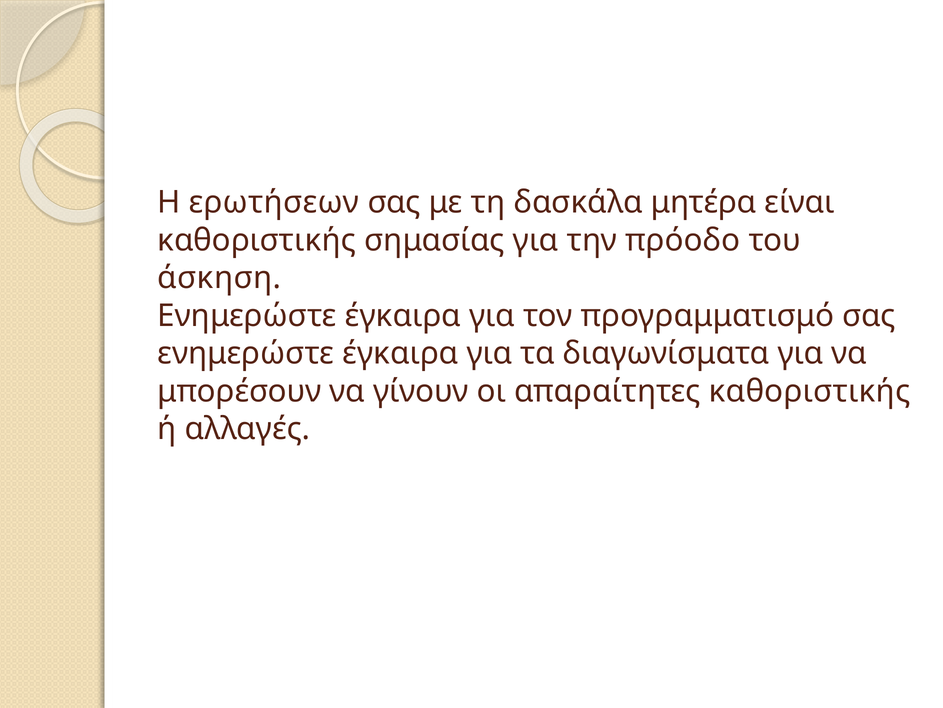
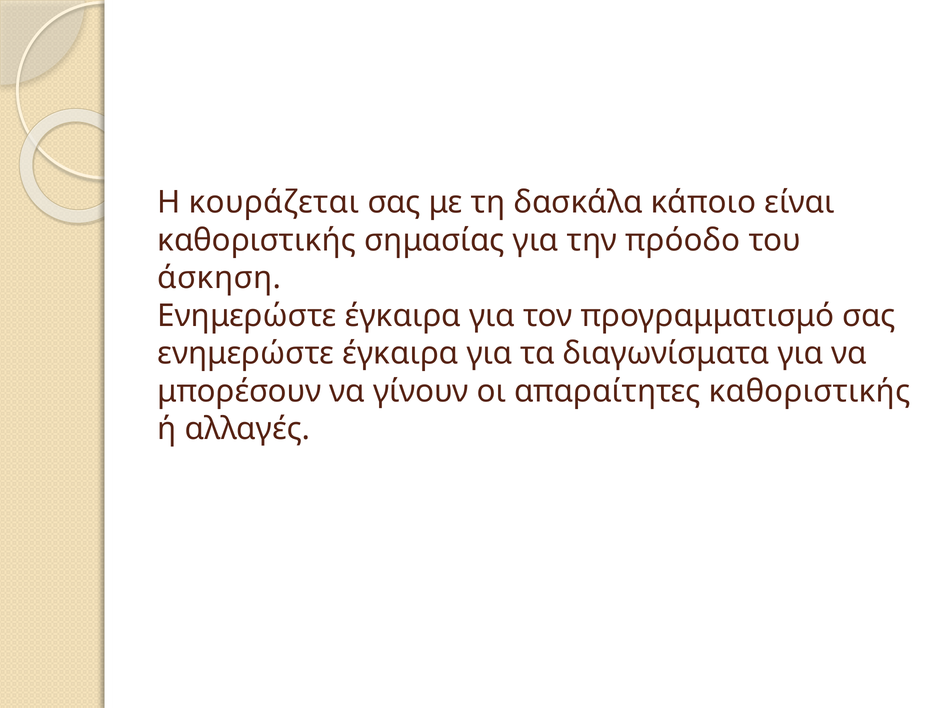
ερωτήσεων: ερωτήσεων -> κουράζεται (274, 202)
μητέρα: μητέρα -> κάποιο (703, 202)
